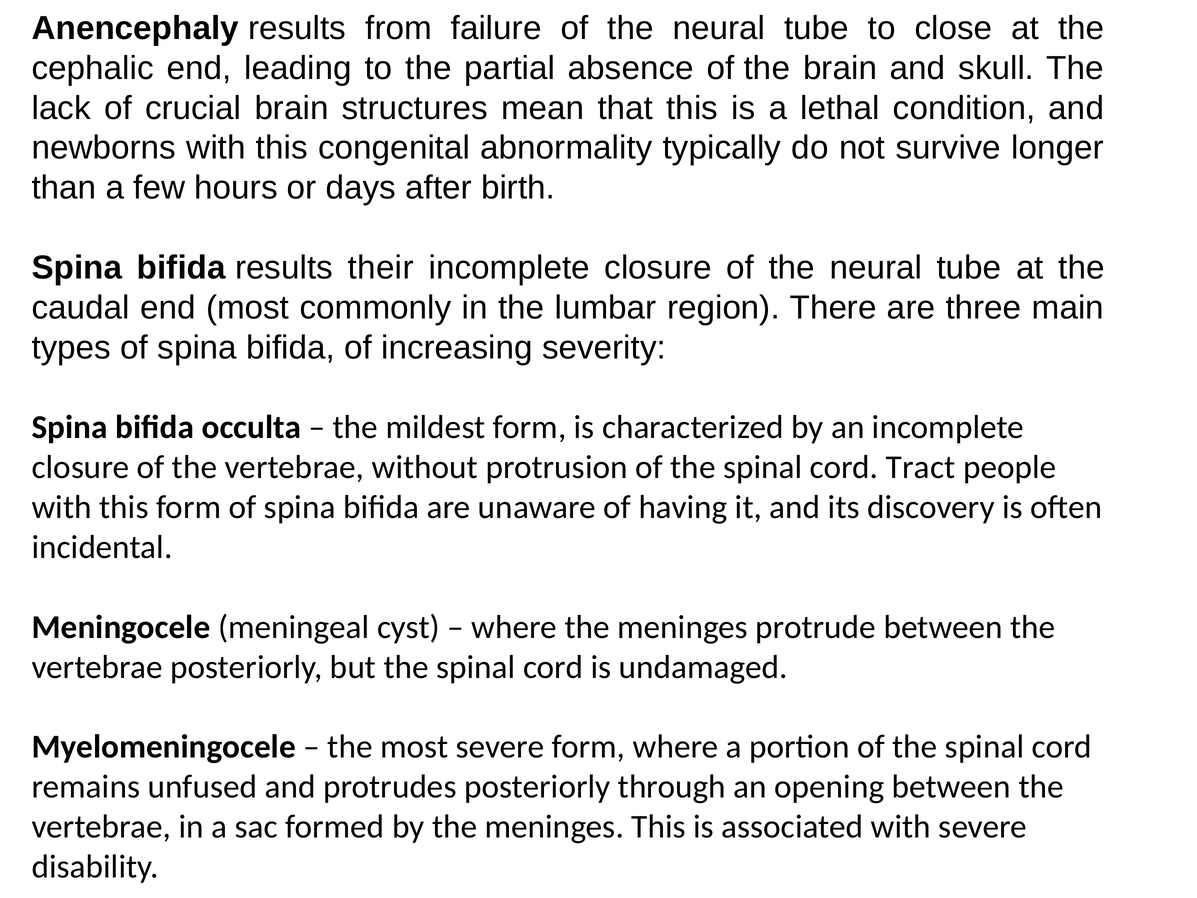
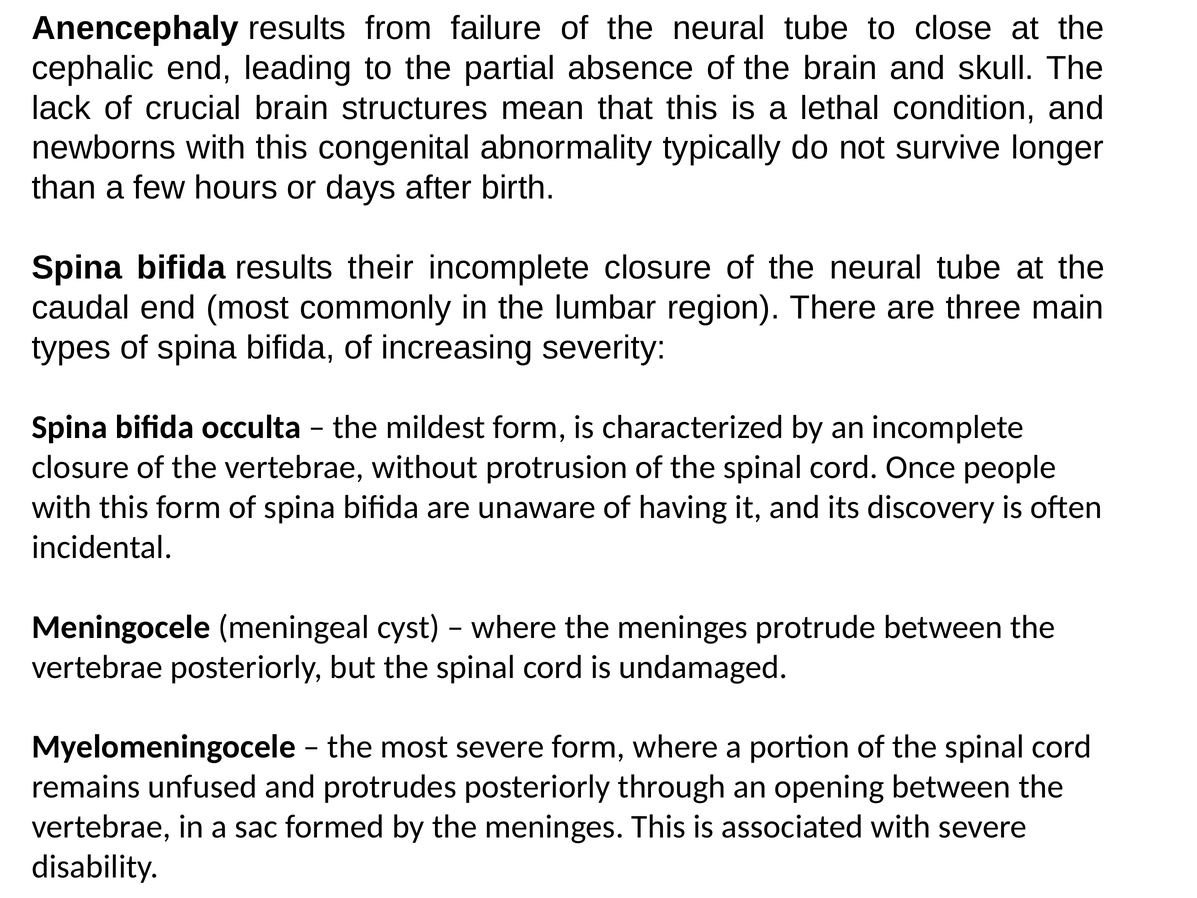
Tract: Tract -> Once (921, 467)
